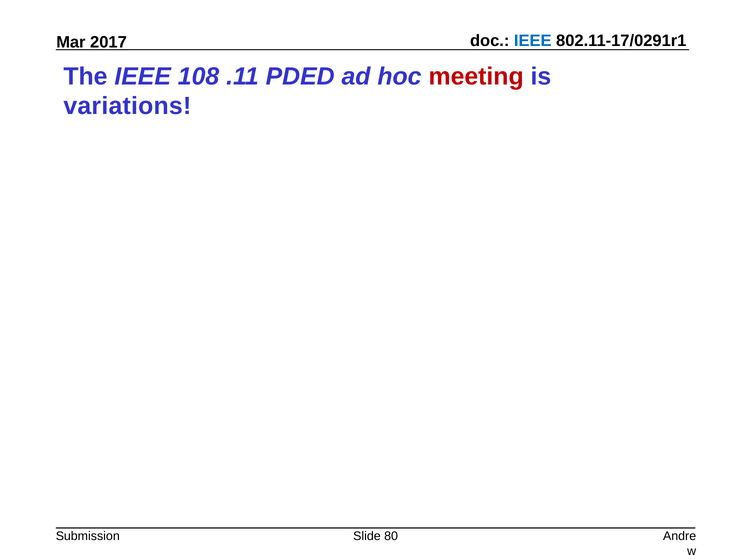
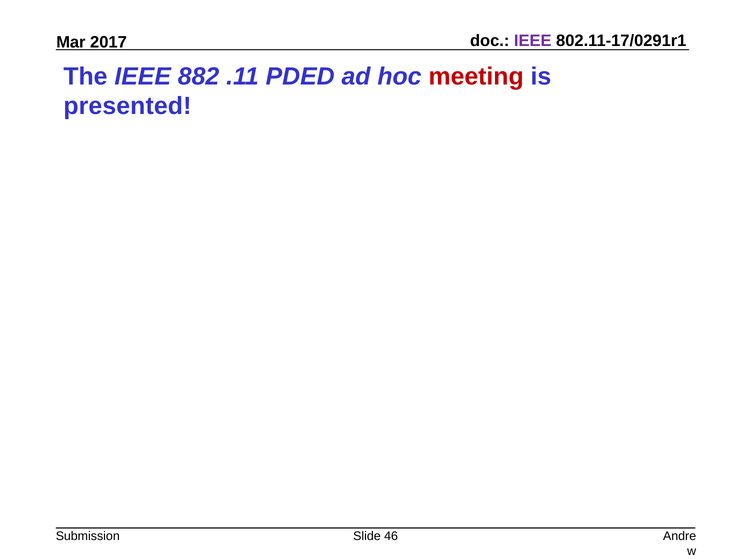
IEEE colour: blue -> purple (533, 41)
108: 108 -> 882 (199, 76)
variations: variations -> presented (127, 106)
80: 80 -> 46 (391, 536)
